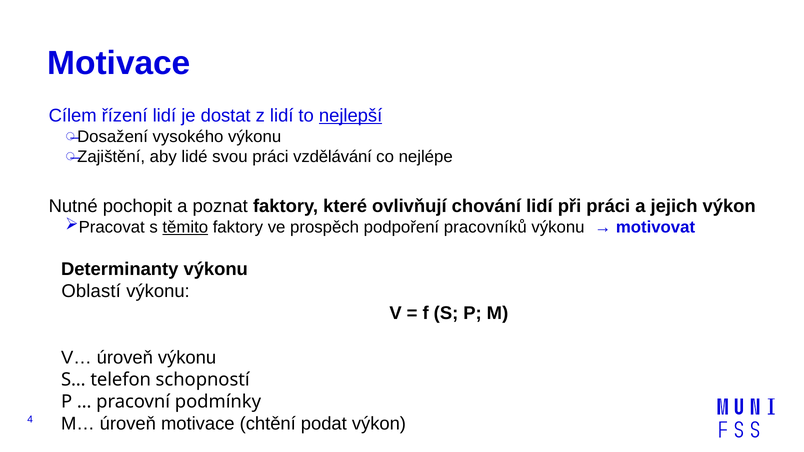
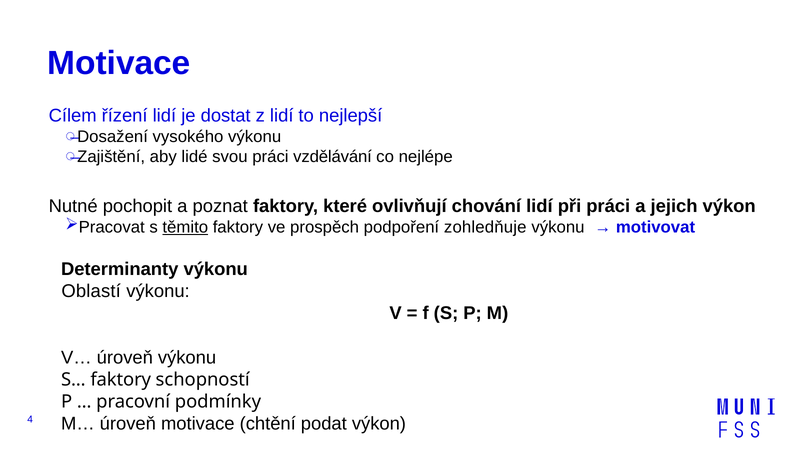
nejlepší underline: present -> none (351, 116)
pracovníků: pracovníků -> zohledňuje (485, 227)
S… telefon: telefon -> faktory (121, 380)
